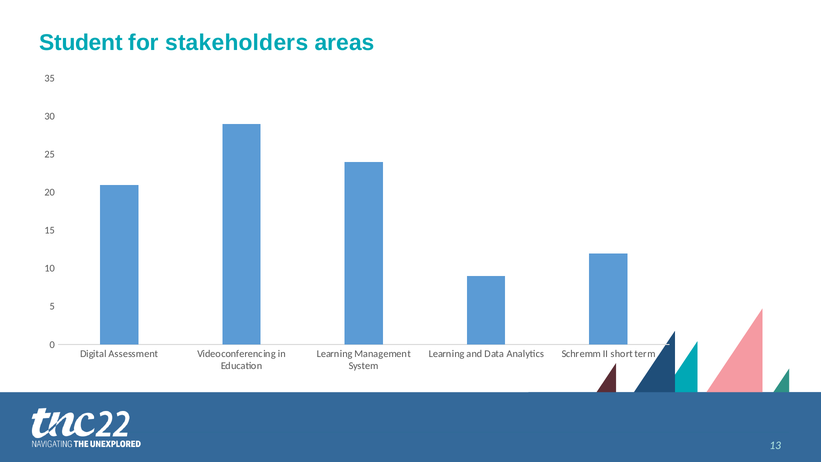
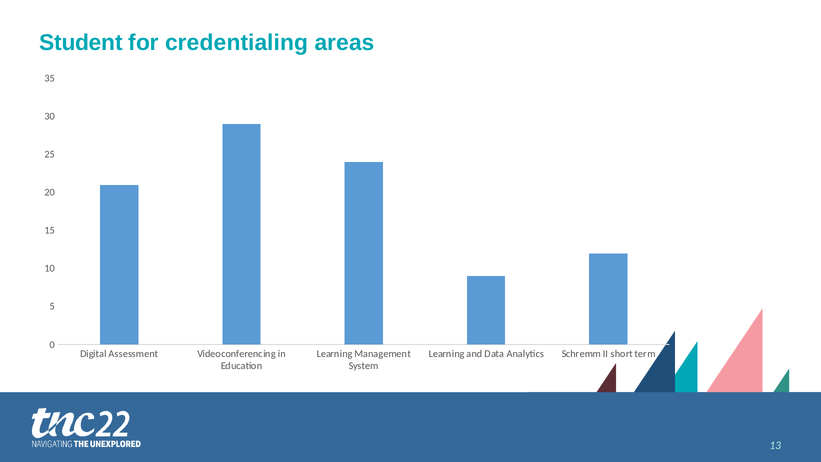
stakeholders: stakeholders -> credentialing (237, 43)
